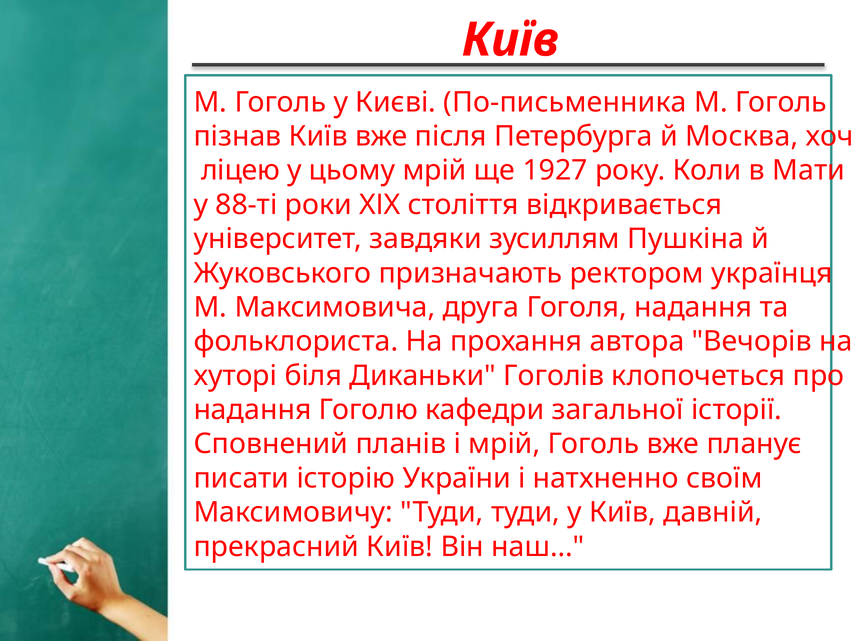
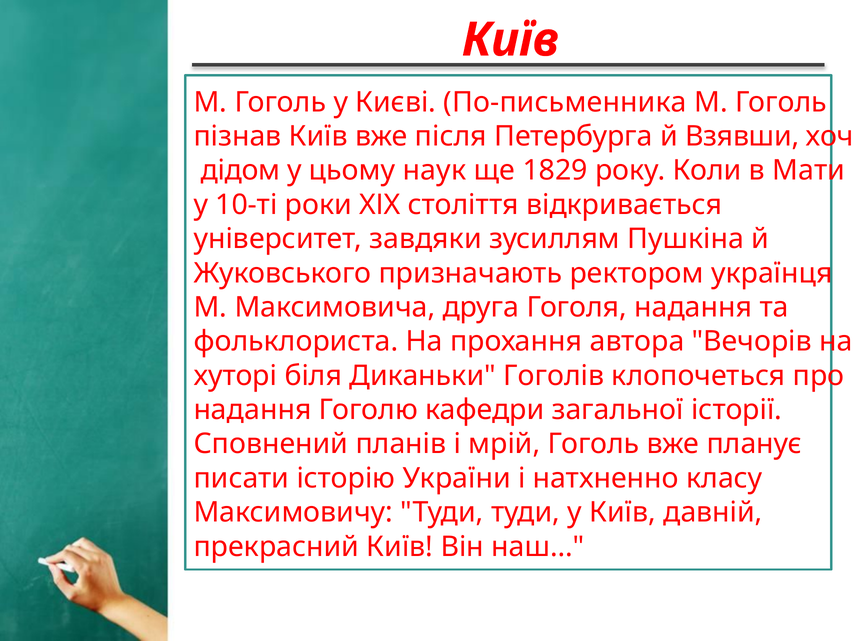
Москва: Москва -> Взявши (742, 136)
ліцею: ліцею -> дідом (241, 171)
цьому мрій: мрій -> наук (434, 171)
1927: 1927 -> 1829 (555, 171)
88-ті: 88-ті -> 10-ті (246, 205)
своїм: своїм -> класу (724, 478)
